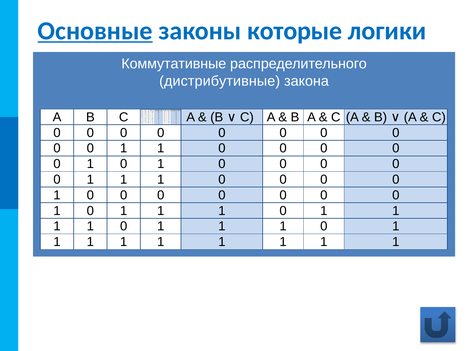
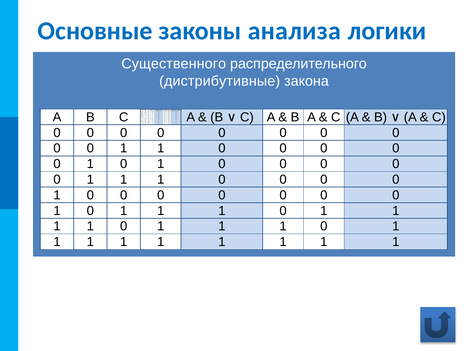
Основные underline: present -> none (95, 31)
которые: которые -> анализа (294, 31)
Коммутативные: Коммутативные -> Существенного (174, 64)
